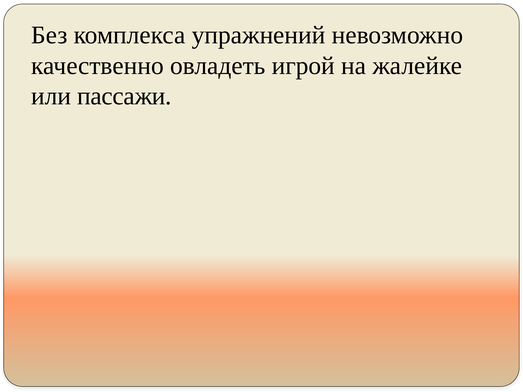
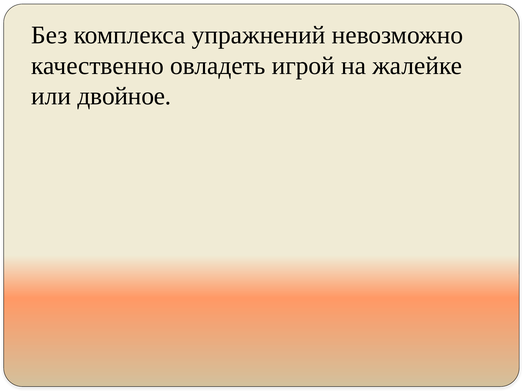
пассажи: пассажи -> двойное (124, 96)
